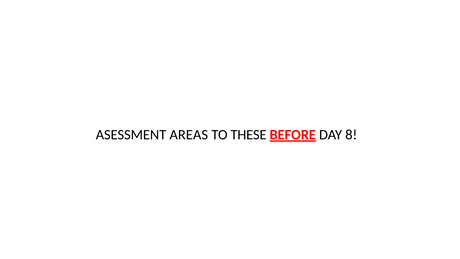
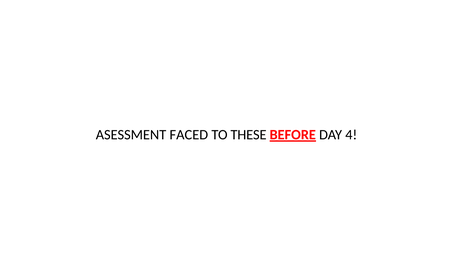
AREAS: AREAS -> FACED (189, 135)
8: 8 -> 4 (351, 135)
